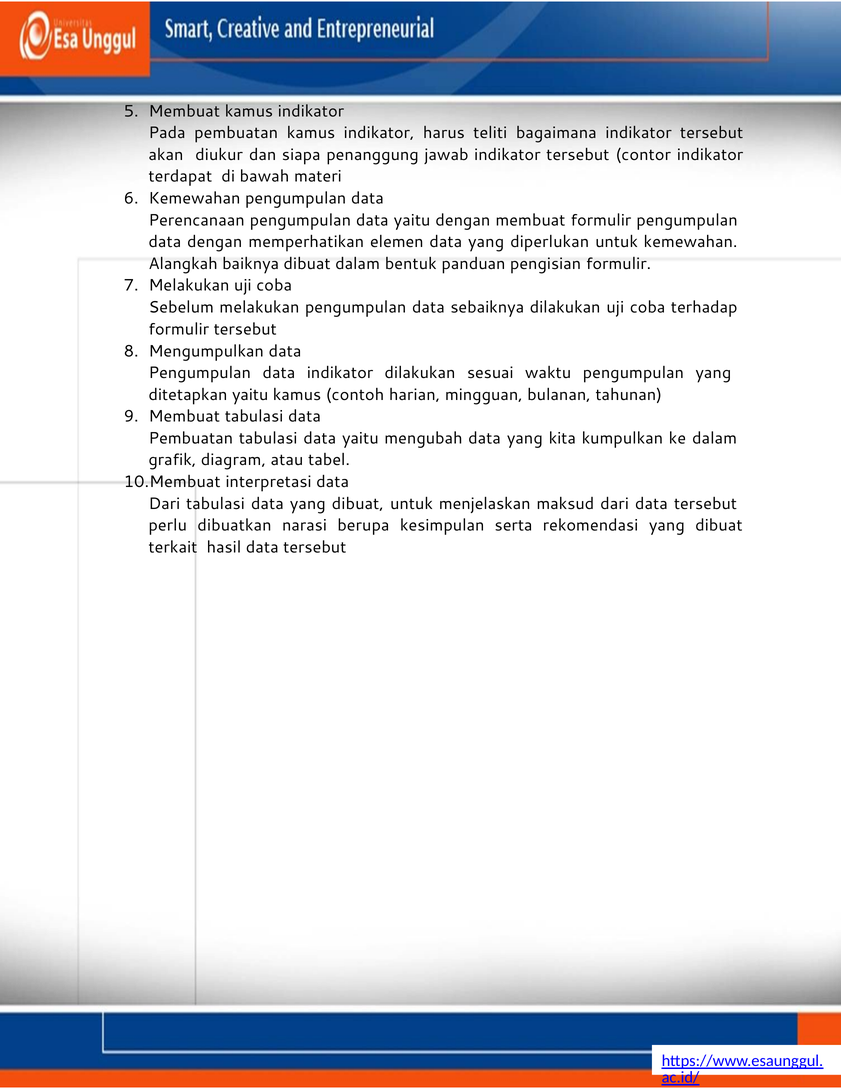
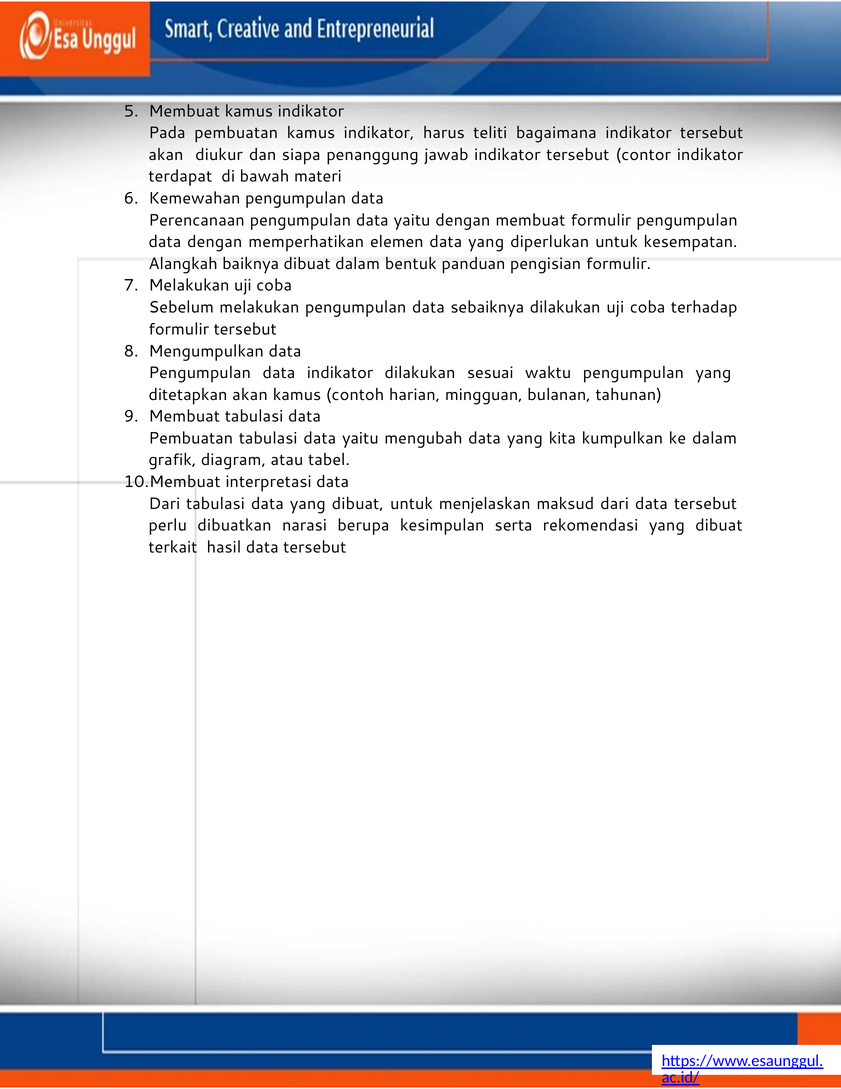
untuk kemewahan: kemewahan -> kesempatan (691, 242)
ditetapkan yaitu: yaitu -> akan (250, 394)
